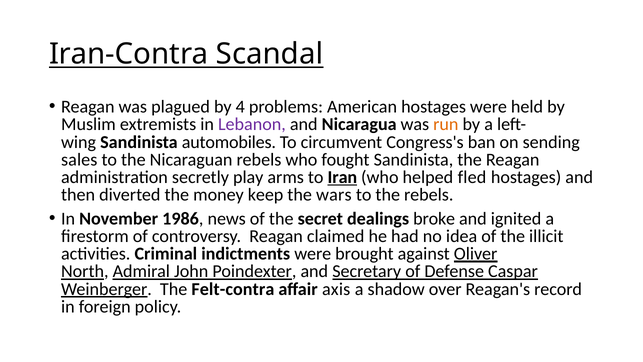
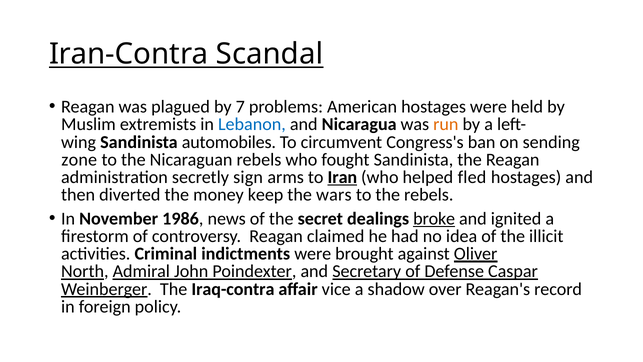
4: 4 -> 7 (240, 107)
Lebanon colour: purple -> blue (252, 124)
sales: sales -> zone (79, 160)
play: play -> sign (248, 177)
broke underline: none -> present (434, 218)
Felt-contra: Felt-contra -> Iraq-contra (233, 289)
axis: axis -> vice (336, 289)
